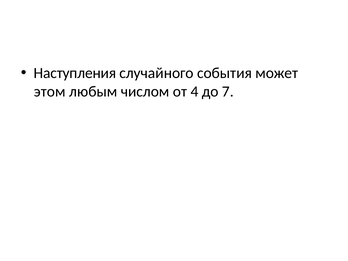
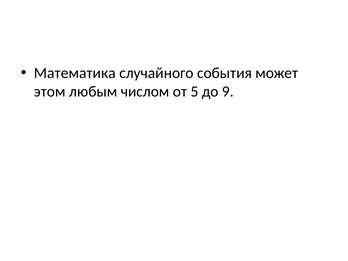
Наступления: Наступления -> Математика (75, 73)
4: 4 -> 5 (194, 92)
7: 7 -> 9 (228, 92)
